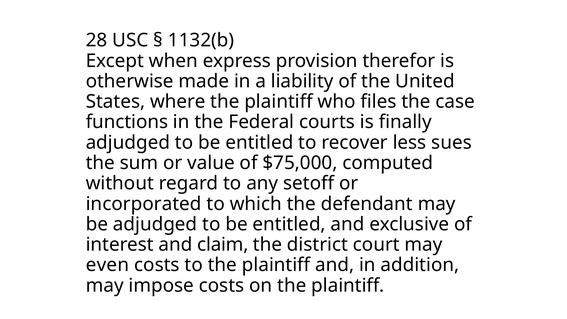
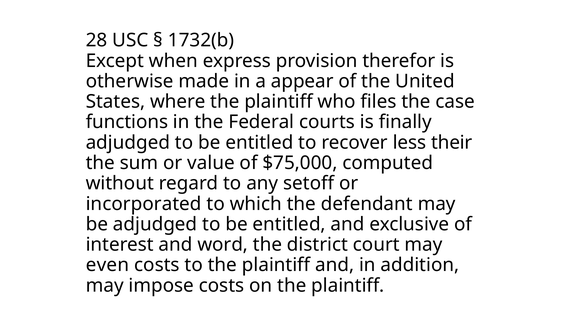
1132(b: 1132(b -> 1732(b (201, 40)
liability: liability -> appear (302, 81)
sues: sues -> their (452, 142)
claim: claim -> word (223, 245)
